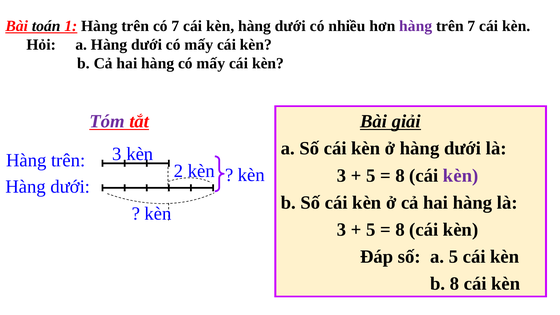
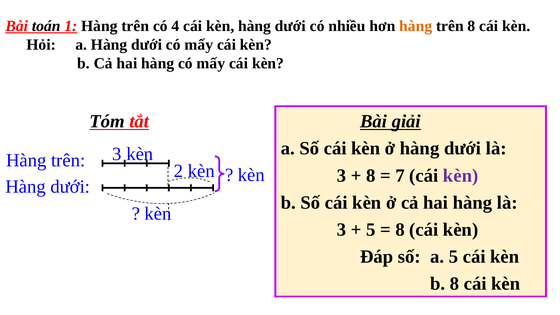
có 7: 7 -> 4 (175, 26)
hàng colour: purple -> orange (416, 26)
trên 7: 7 -> 8 (471, 26)
Tóm colour: purple -> black (107, 121)
5: 5 -> 8 (371, 176)
8: 8 -> 7 (400, 176)
